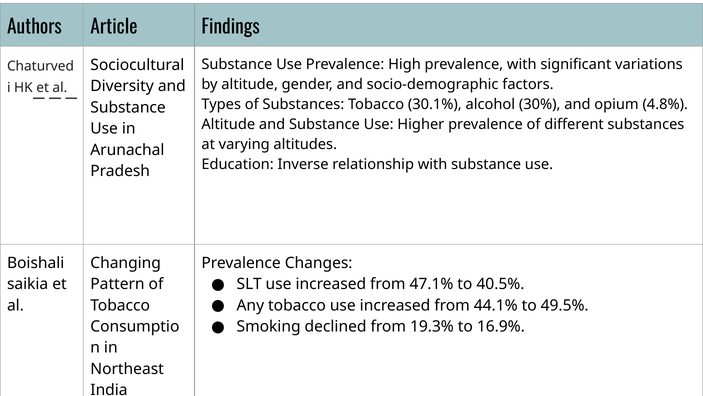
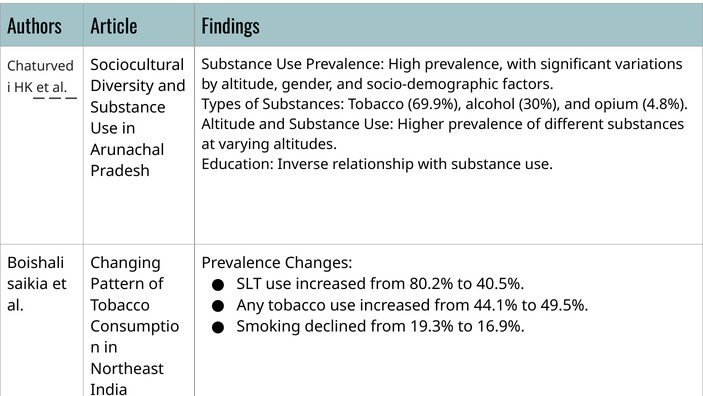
30.1%: 30.1% -> 69.9% (435, 104)
47.1%: 47.1% -> 80.2% (431, 284)
